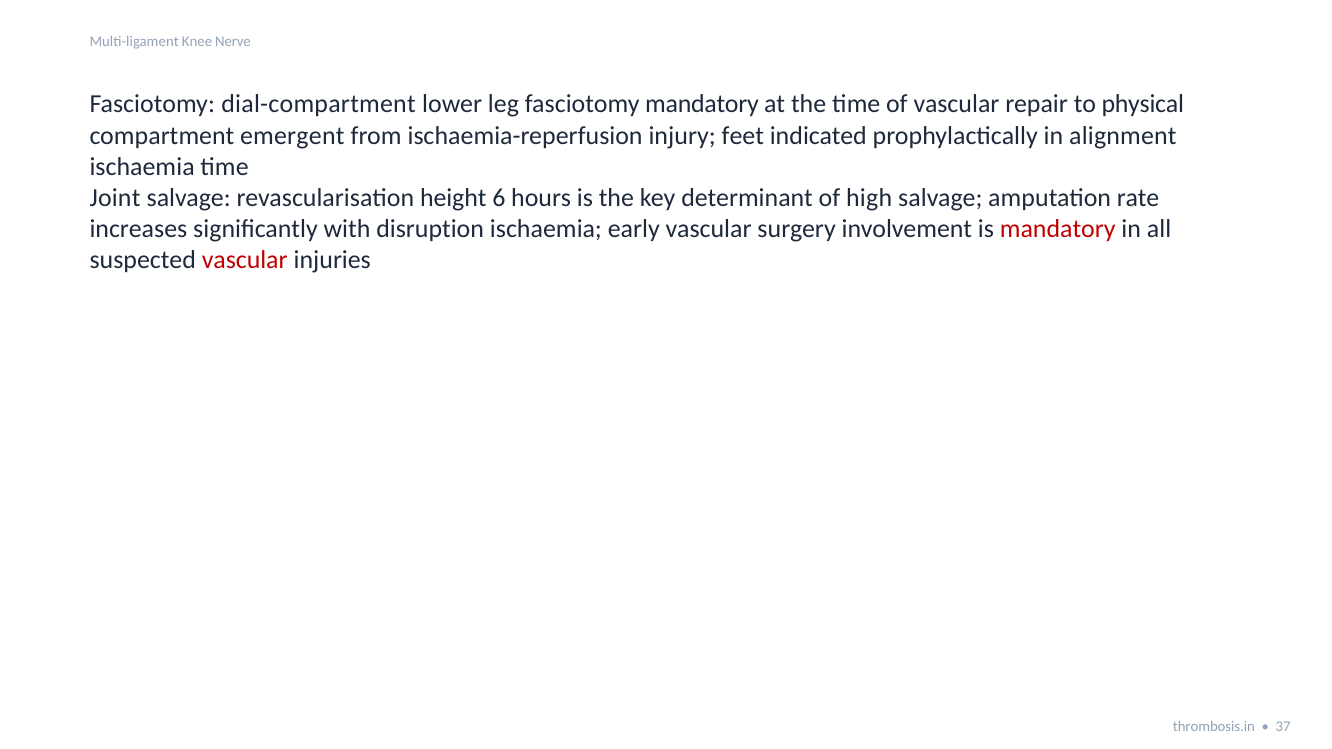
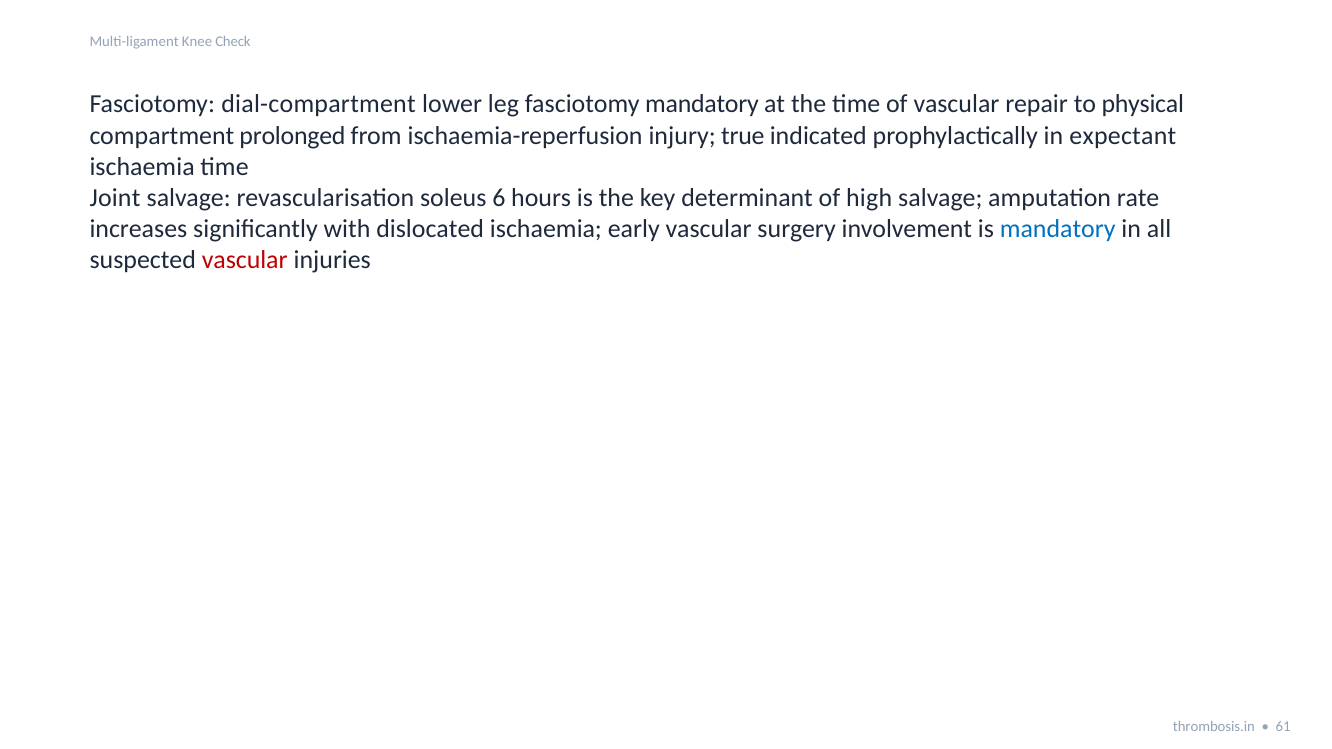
Nerve: Nerve -> Check (233, 41)
emergent: emergent -> prolonged (293, 136)
feet: feet -> true (743, 136)
alignment: alignment -> expectant (1123, 136)
height: height -> soleus (453, 198)
disruption: disruption -> dislocated (430, 229)
mandatory colour: red -> blue (1058, 229)
37: 37 -> 61 (1283, 727)
